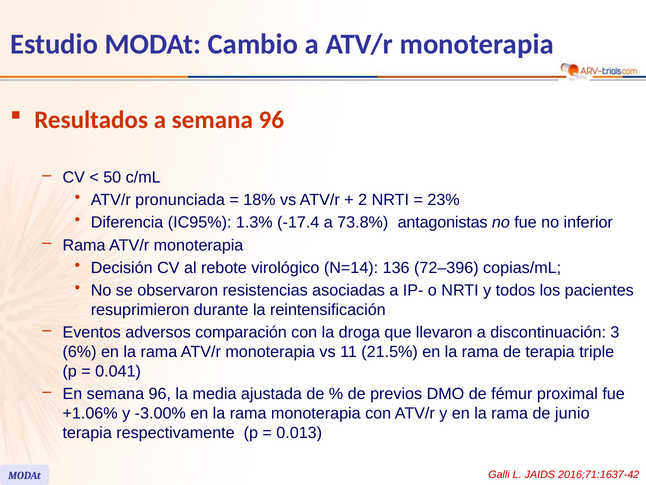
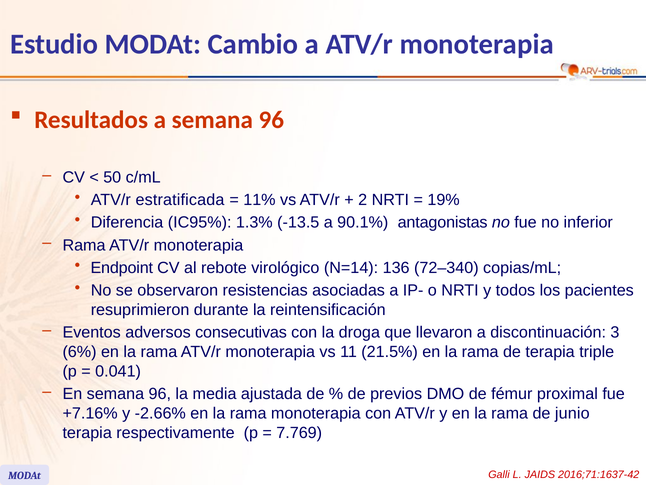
pronunciada: pronunciada -> estratificada (180, 200)
18%: 18% -> 11% (259, 200)
23%: 23% -> 19% (444, 200)
-17.4: -17.4 -> -13.5 (298, 222)
73.8%: 73.8% -> 90.1% (363, 222)
Decisión: Decisión -> Endpoint (122, 268)
72–396: 72–396 -> 72–340 (446, 268)
comparación: comparación -> consecutivas (241, 332)
+1.06%: +1.06% -> +7.16% (90, 413)
-3.00%: -3.00% -> -2.66% (160, 413)
0.013: 0.013 -> 7.769 (299, 432)
